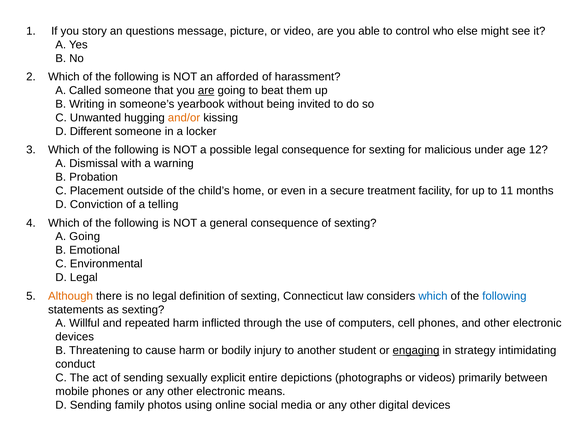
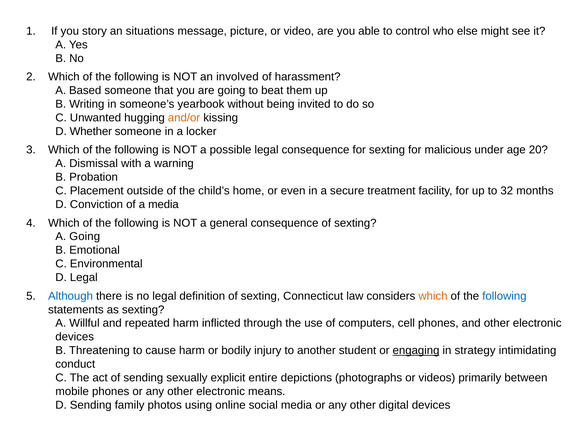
questions: questions -> situations (150, 31)
afforded: afforded -> involved (237, 77)
Called: Called -> Based (85, 90)
are underline: present -> none (206, 90)
Different: Different -> Whether (91, 131)
12: 12 -> 20 (538, 150)
11: 11 -> 32 (507, 191)
a telling: telling -> media (163, 204)
Although colour: orange -> blue (71, 296)
which colour: blue -> orange (433, 296)
